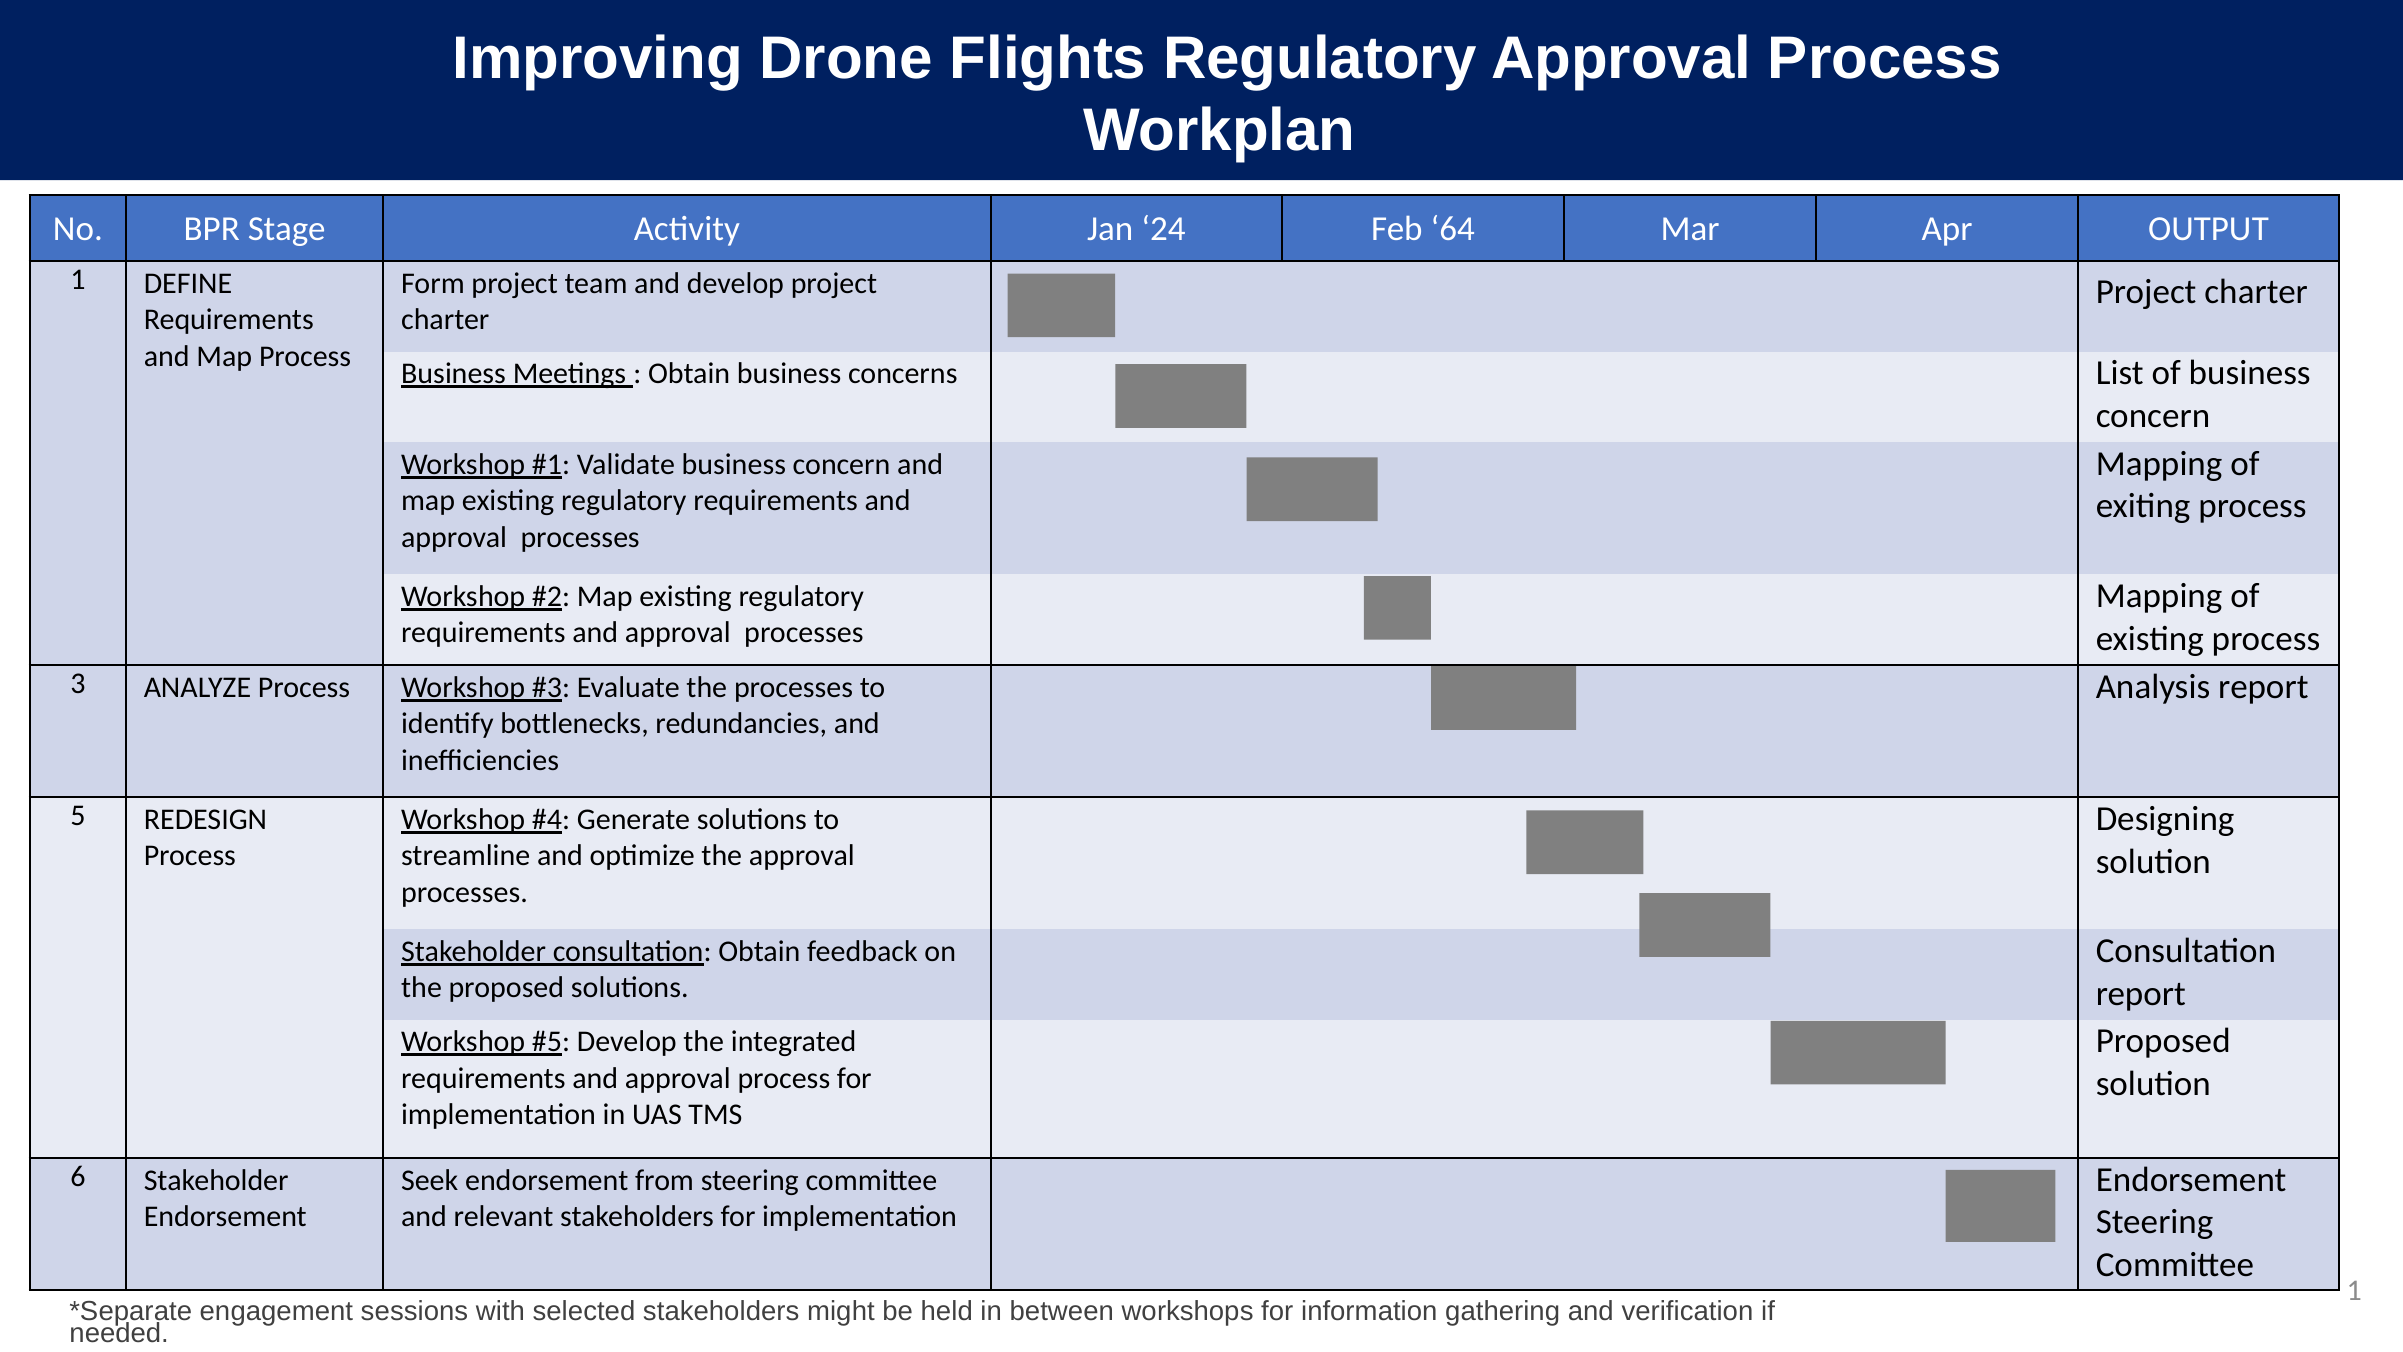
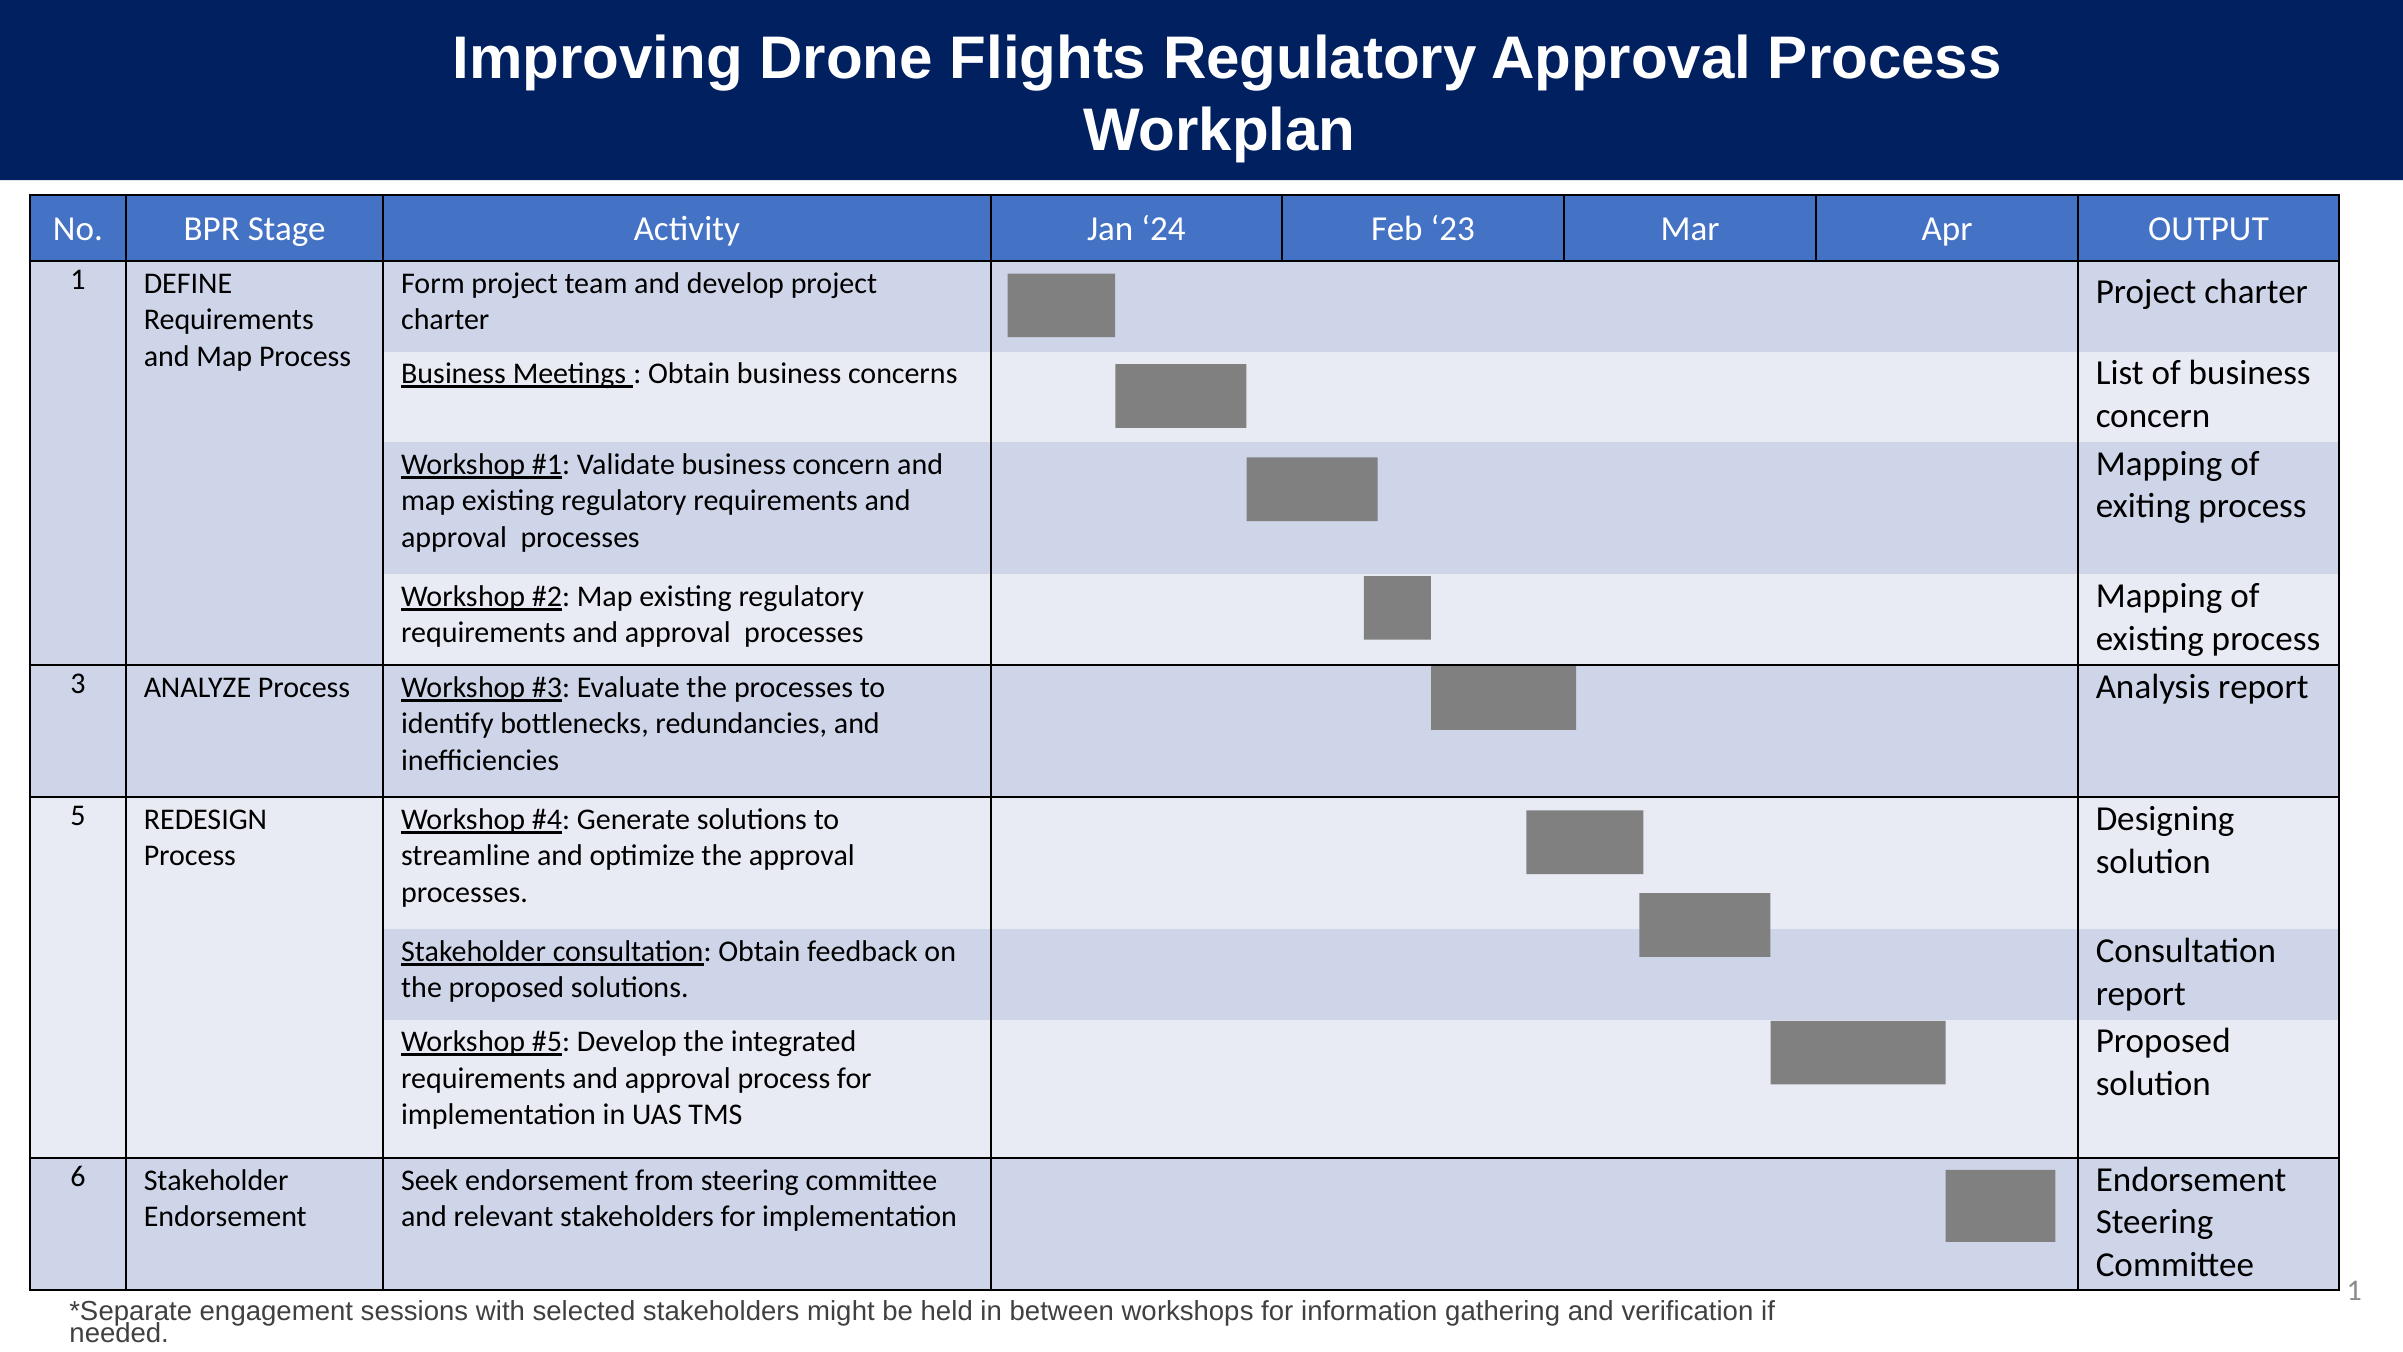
64: 64 -> 23 (1453, 229)
